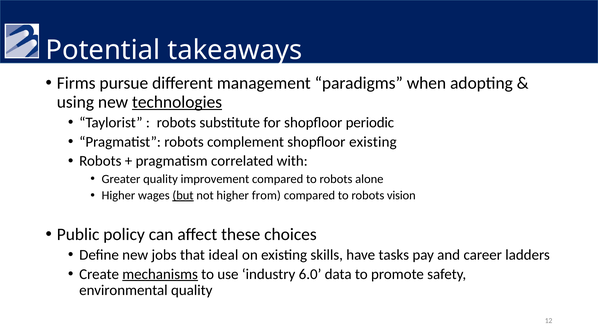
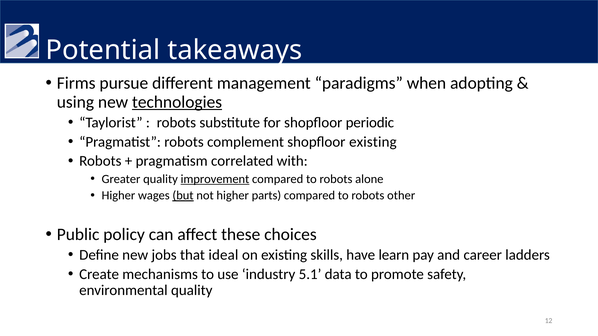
improvement underline: none -> present (215, 179)
from: from -> parts (266, 196)
vision: vision -> other (401, 196)
tasks: tasks -> learn (394, 255)
mechanisms underline: present -> none (160, 274)
6.0: 6.0 -> 5.1 (310, 274)
